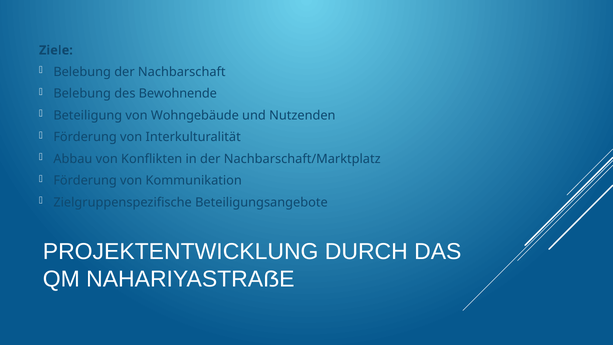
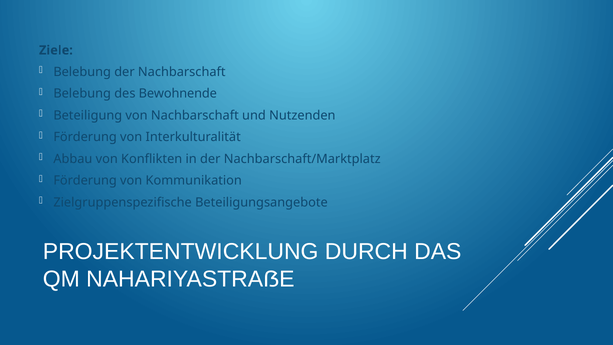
von Wohngebäude: Wohngebäude -> Nachbarschaft (195, 115)
